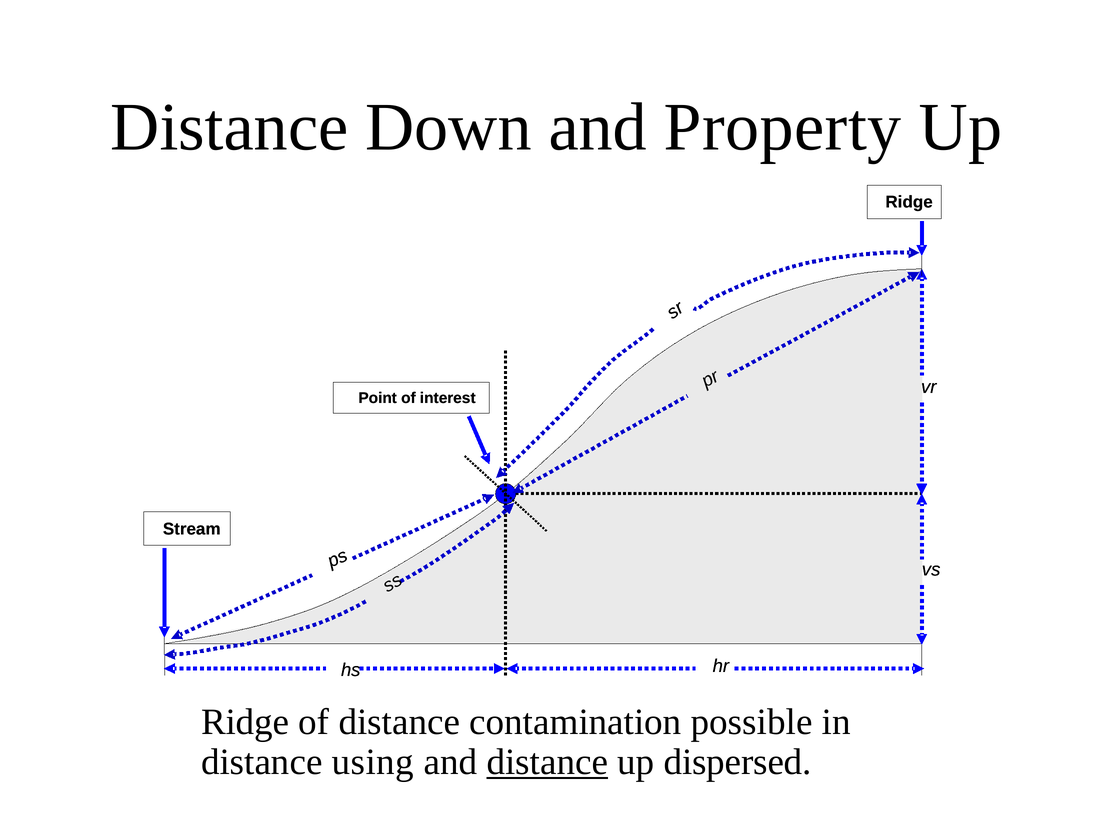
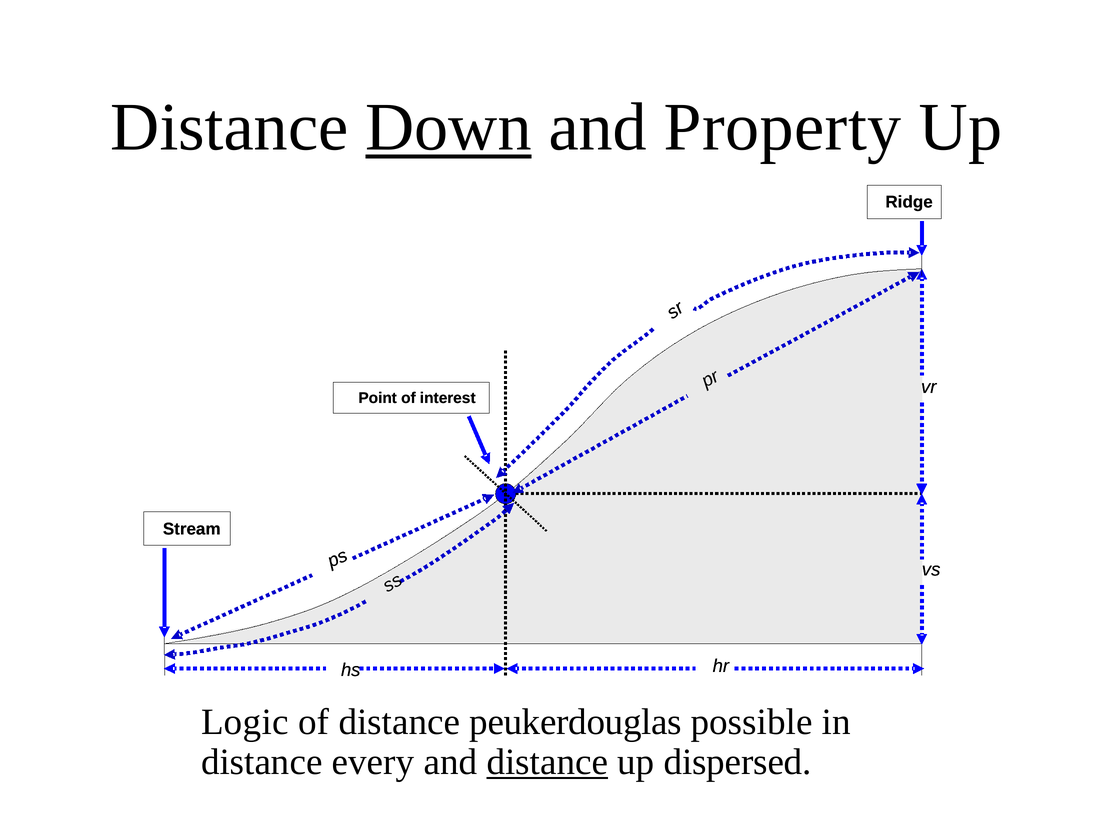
Down underline: none -> present (448, 128)
Ridge: Ridge -> Logic (245, 722)
contamination: contamination -> peukerdouglas (576, 722)
using: using -> every (373, 762)
